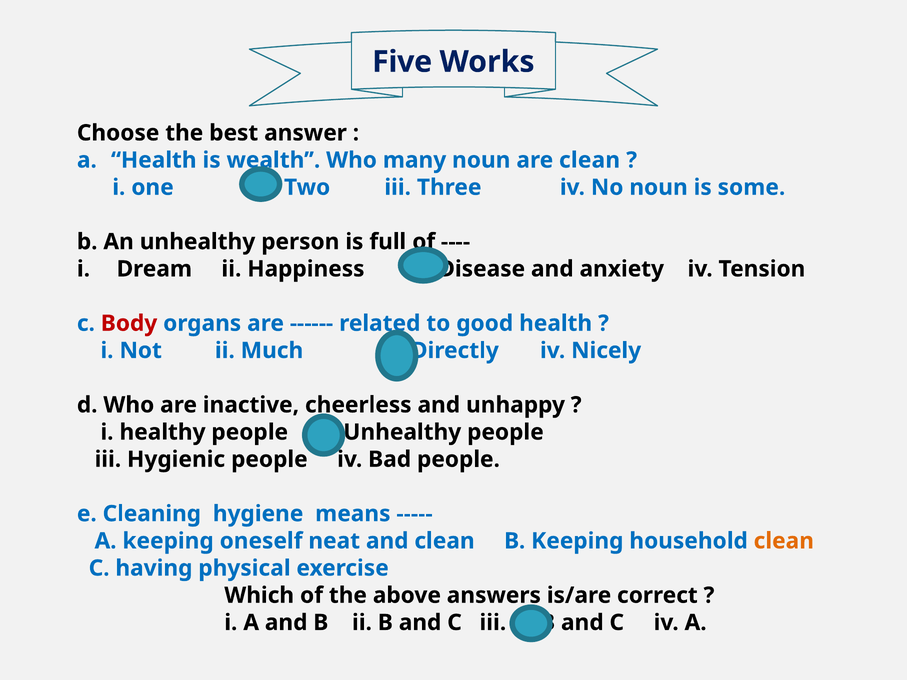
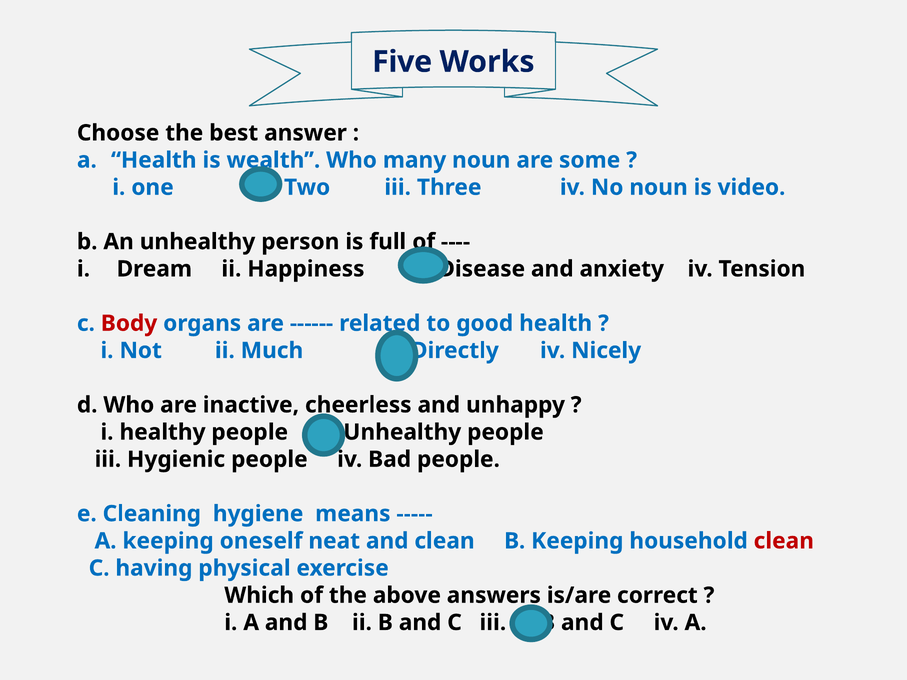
are clean: clean -> some (590, 160)
some: some -> video (751, 187)
clean colour: orange -> red (784, 541)
